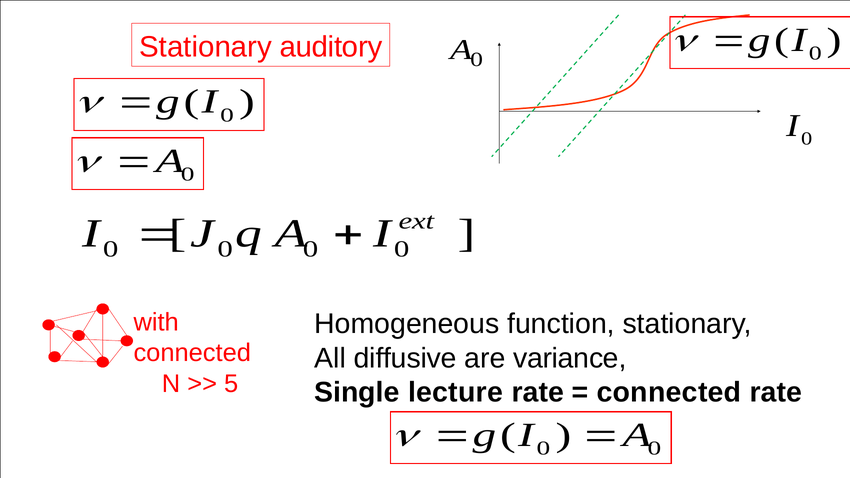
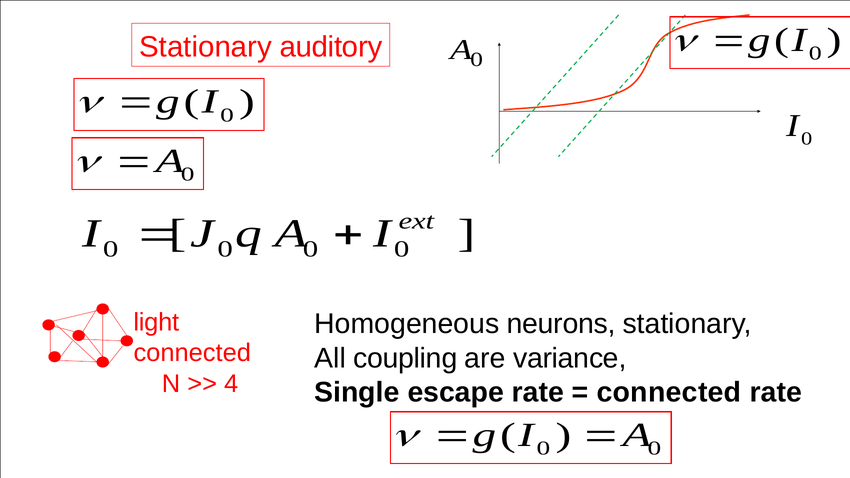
with: with -> light (156, 322)
function: function -> neurons (561, 324)
diffusive: diffusive -> coupling (405, 358)
5: 5 -> 4 (231, 384)
lecture: lecture -> escape (456, 392)
